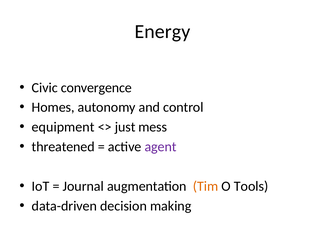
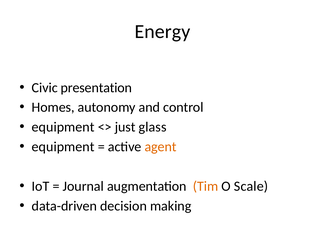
convergence: convergence -> presentation (96, 88)
mess: mess -> glass (153, 127)
threatened: threatened -> equipment (63, 147)
agent colour: purple -> orange (161, 147)
Tools: Tools -> Scale (251, 186)
